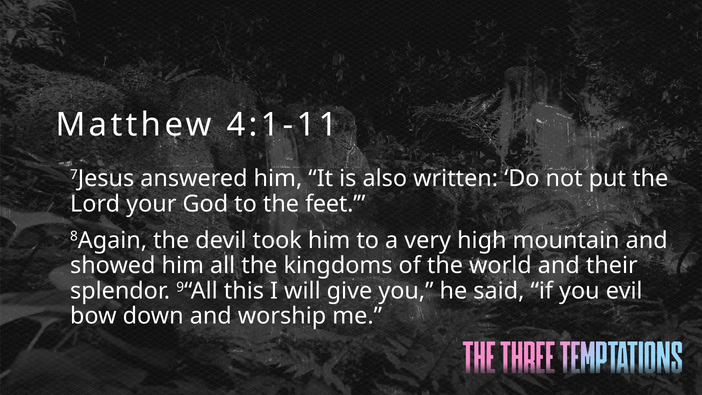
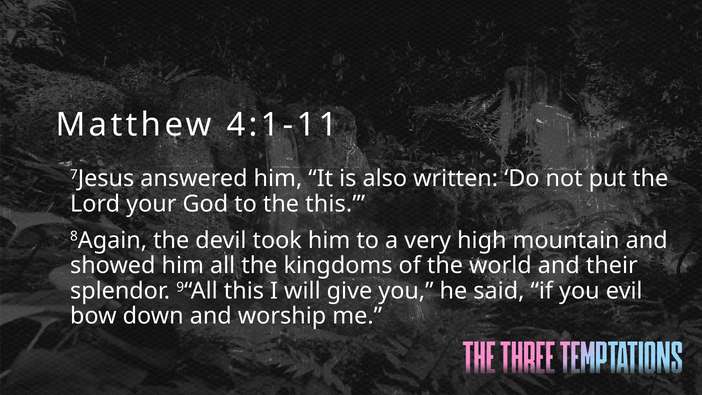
the feet: feet -> this (335, 204)
